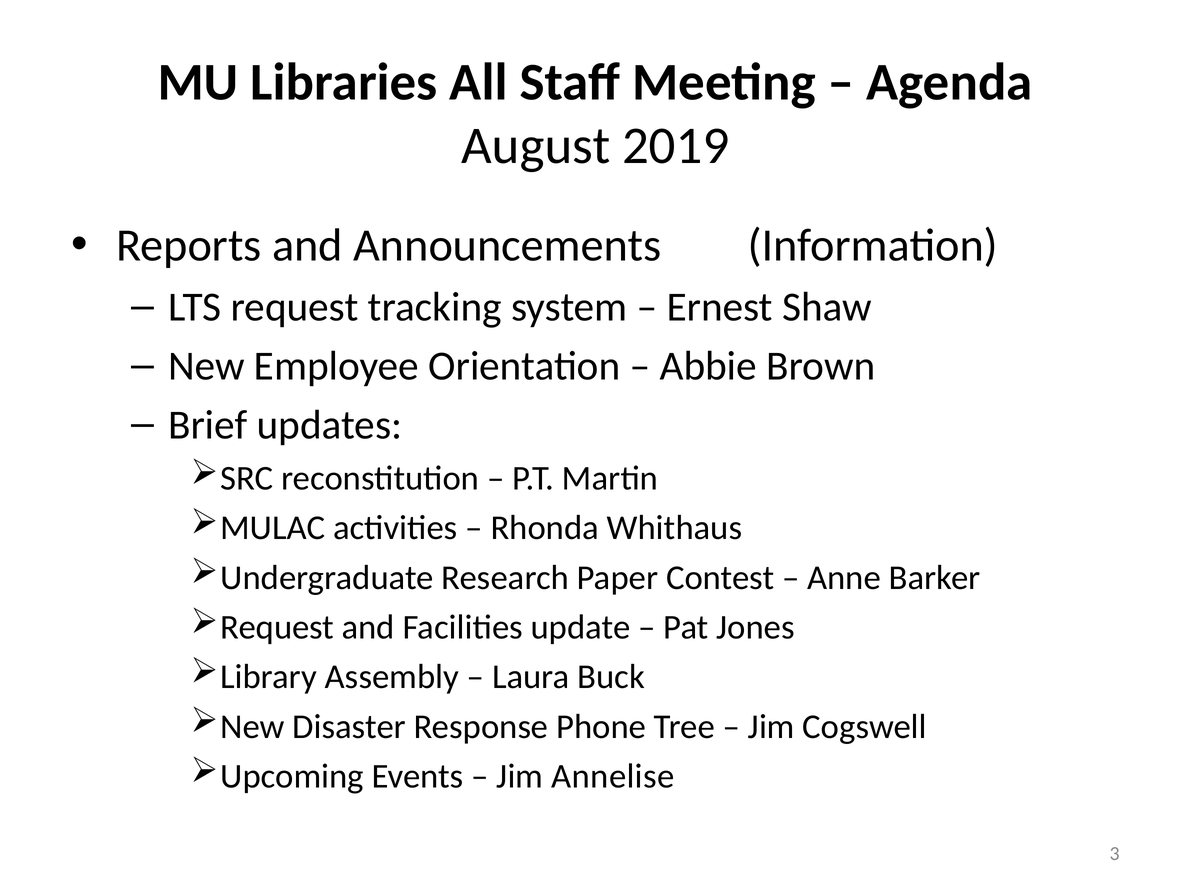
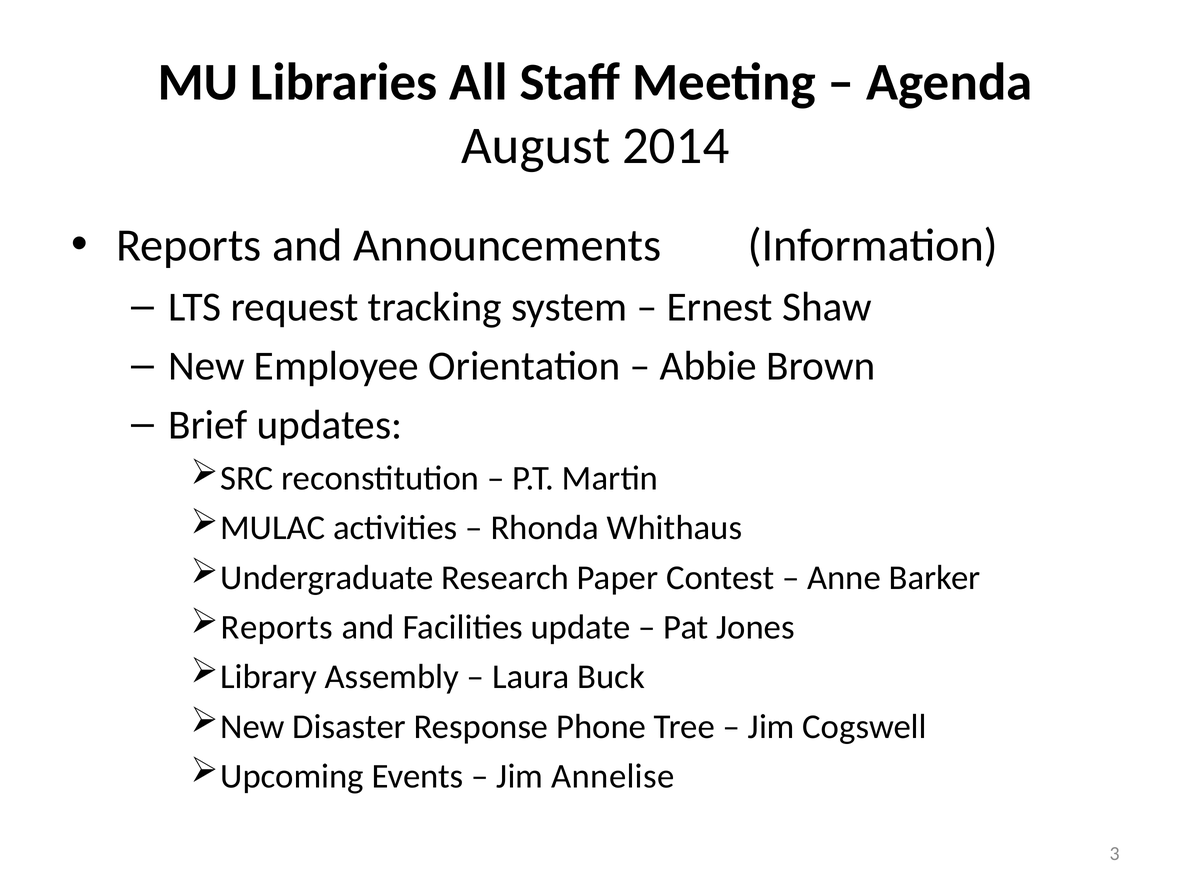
2019: 2019 -> 2014 (676, 146)
Request: Request -> Reports (277, 627)
